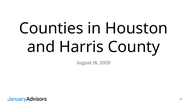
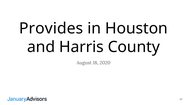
Counties: Counties -> Provides (51, 28)
